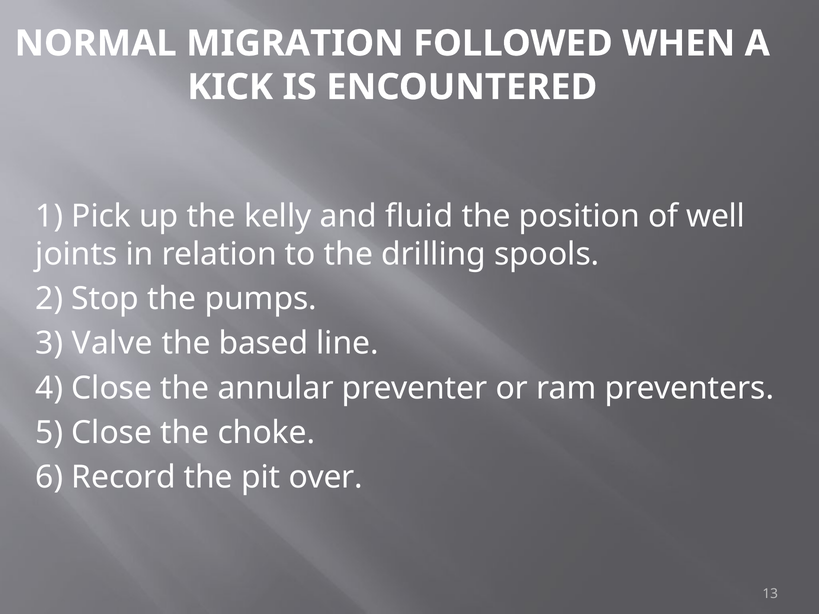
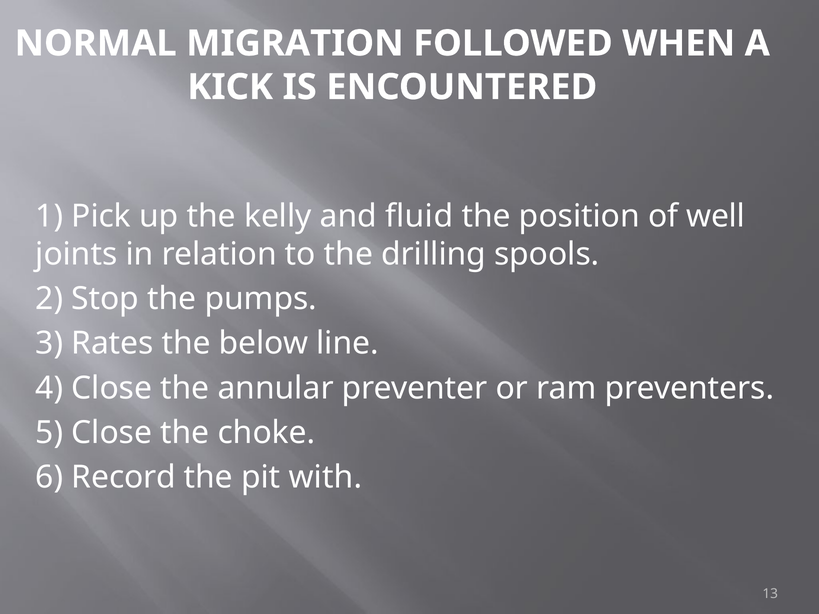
Valve: Valve -> Rates (112, 344)
based: based -> below (264, 344)
over: over -> with (325, 477)
